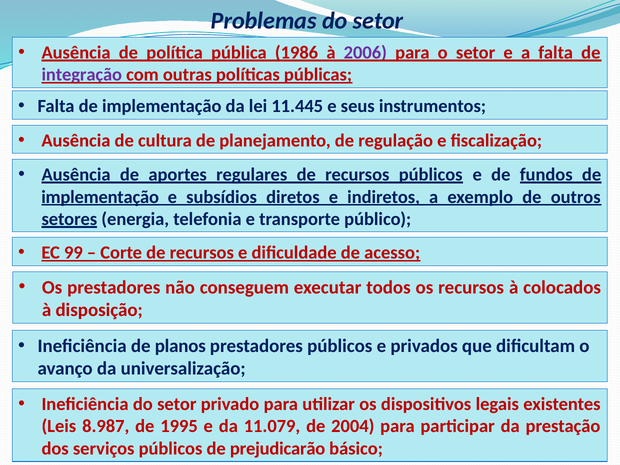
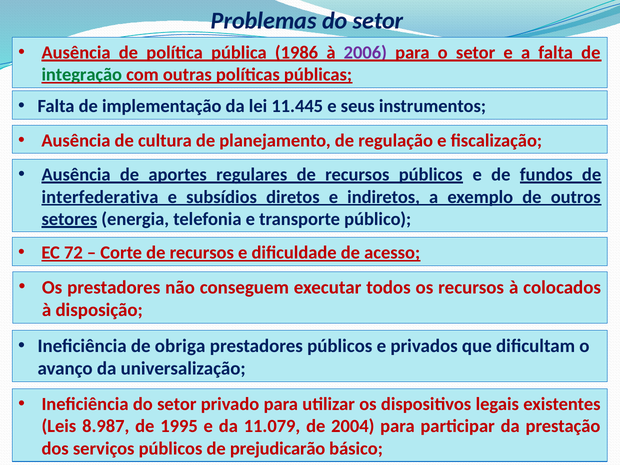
integração colour: purple -> green (82, 75)
implementação: implementação -> interfederativa (100, 197)
99: 99 -> 72 (73, 253)
planos: planos -> obriga (180, 346)
